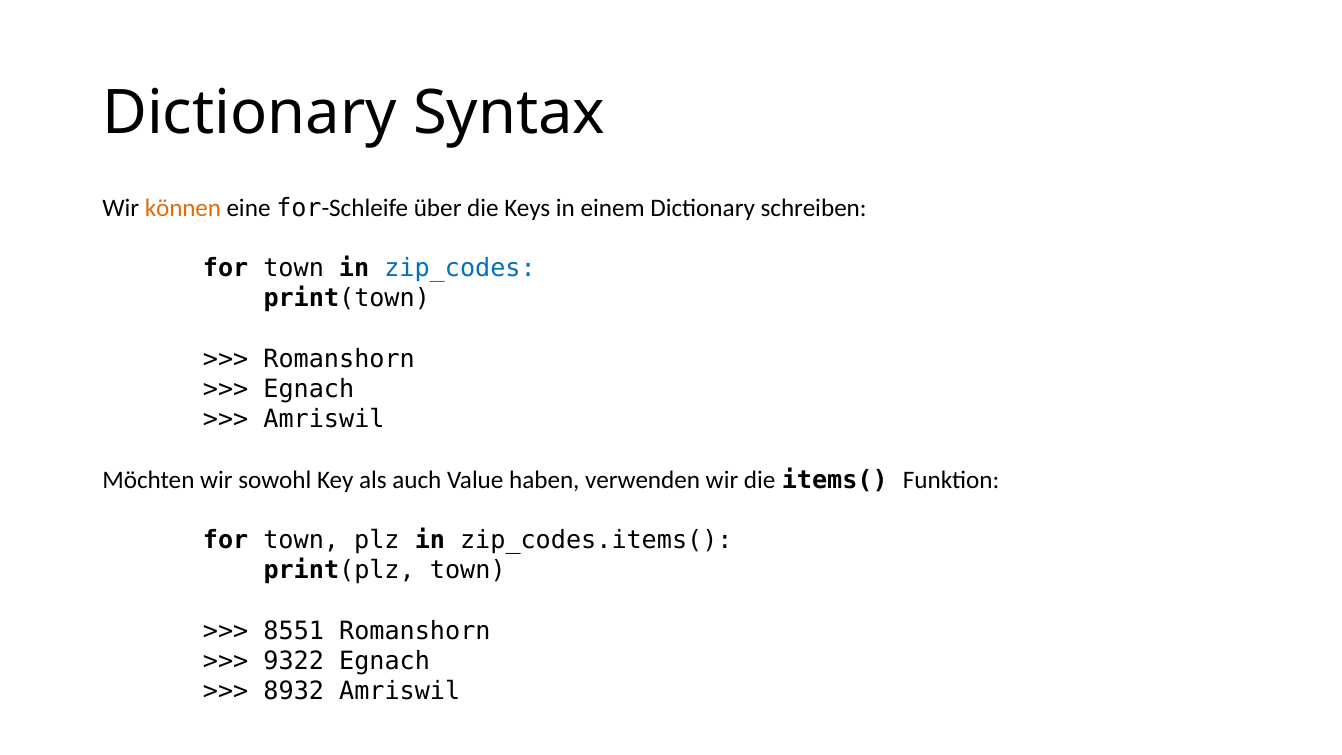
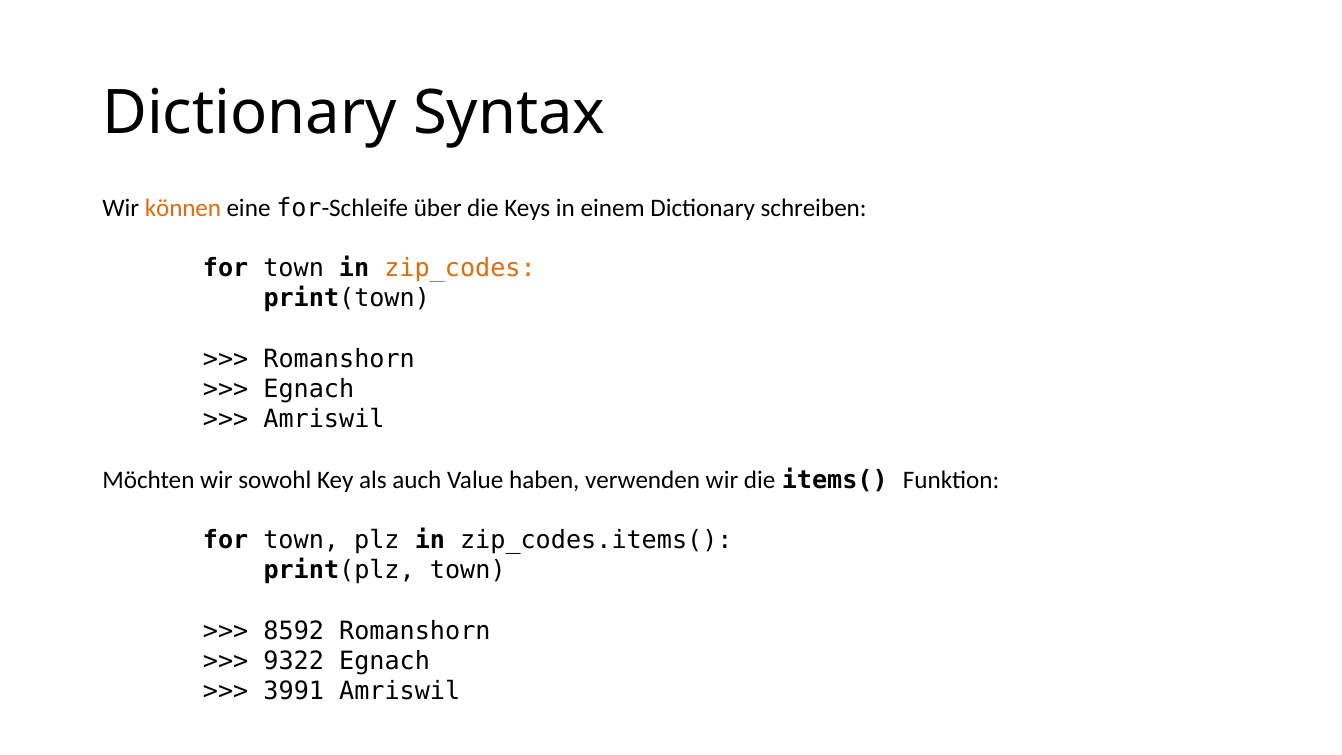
zip_codes colour: blue -> orange (460, 268)
8551: 8551 -> 8592 (294, 631)
8932: 8932 -> 3991 (294, 691)
